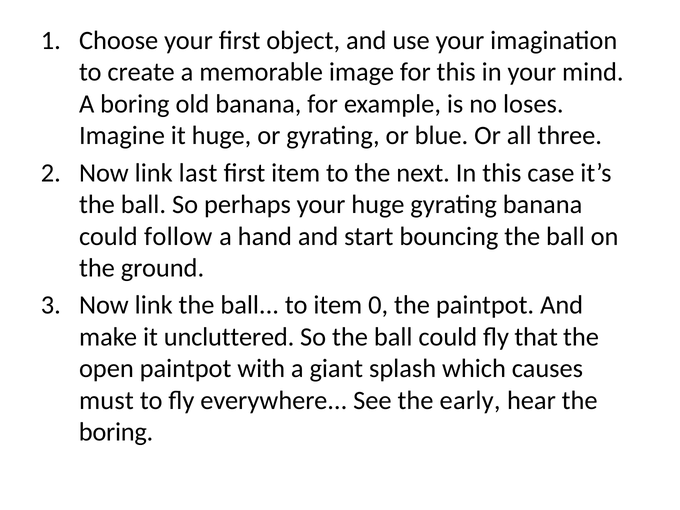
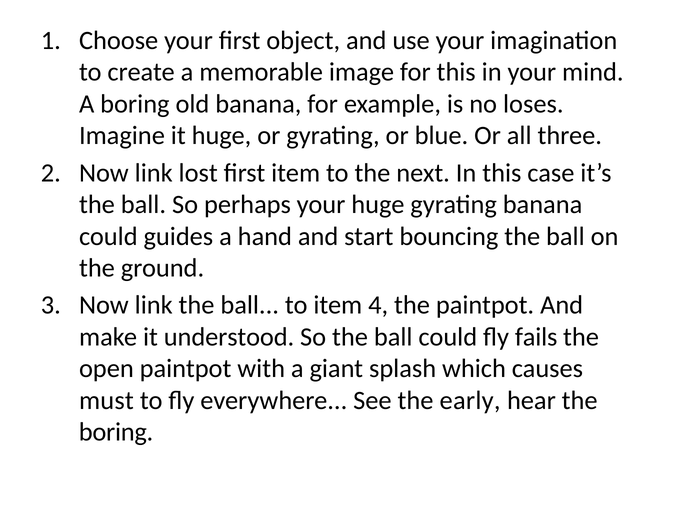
last: last -> lost (198, 173)
follow: follow -> guides (178, 236)
0: 0 -> 4 (378, 305)
uncluttered: uncluttered -> understood (229, 337)
that: that -> fails (536, 337)
